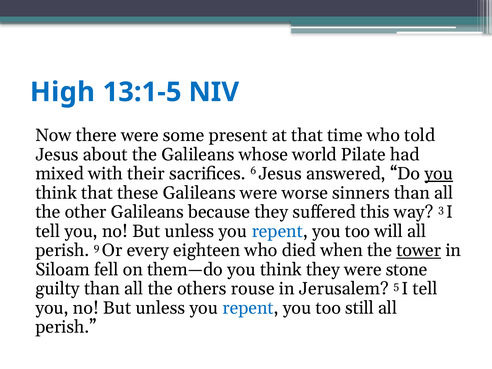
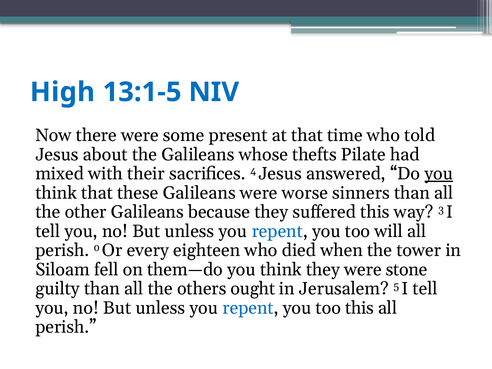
world: world -> thefts (314, 155)
6: 6 -> 4 (253, 171)
9: 9 -> 0 (97, 248)
tower underline: present -> none (419, 250)
rouse: rouse -> ought (253, 289)
too still: still -> this (360, 308)
